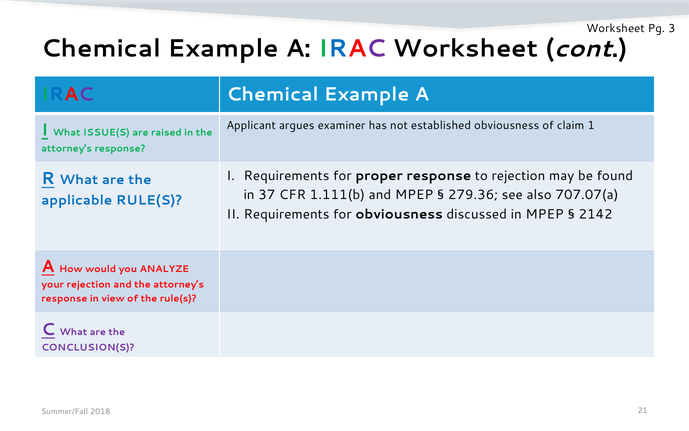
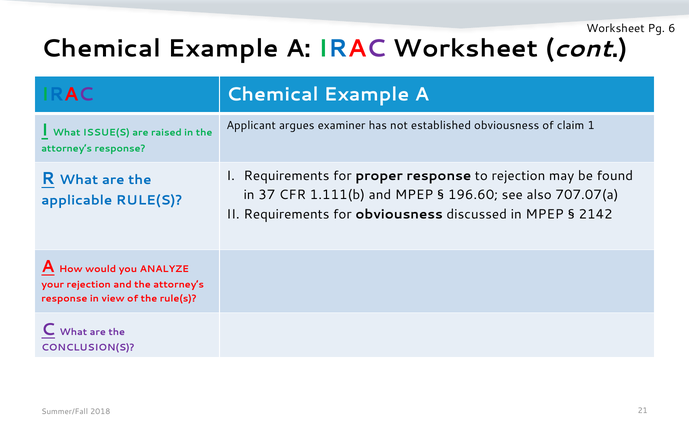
3: 3 -> 6 (672, 28)
279.36: 279.36 -> 196.60 (473, 195)
